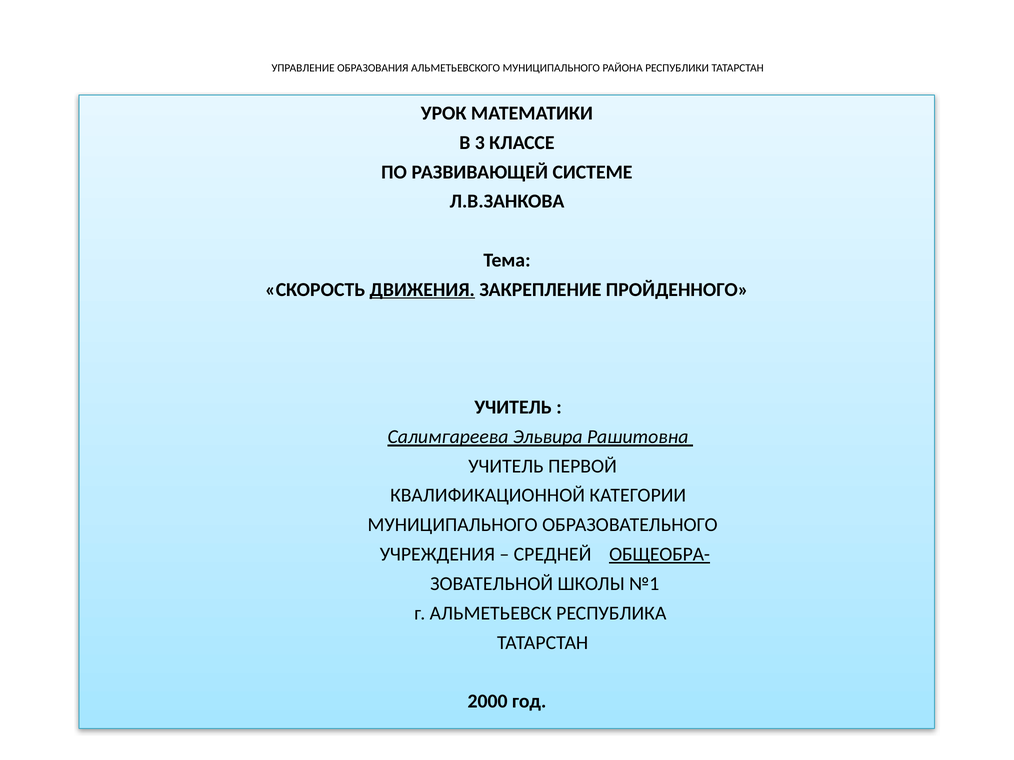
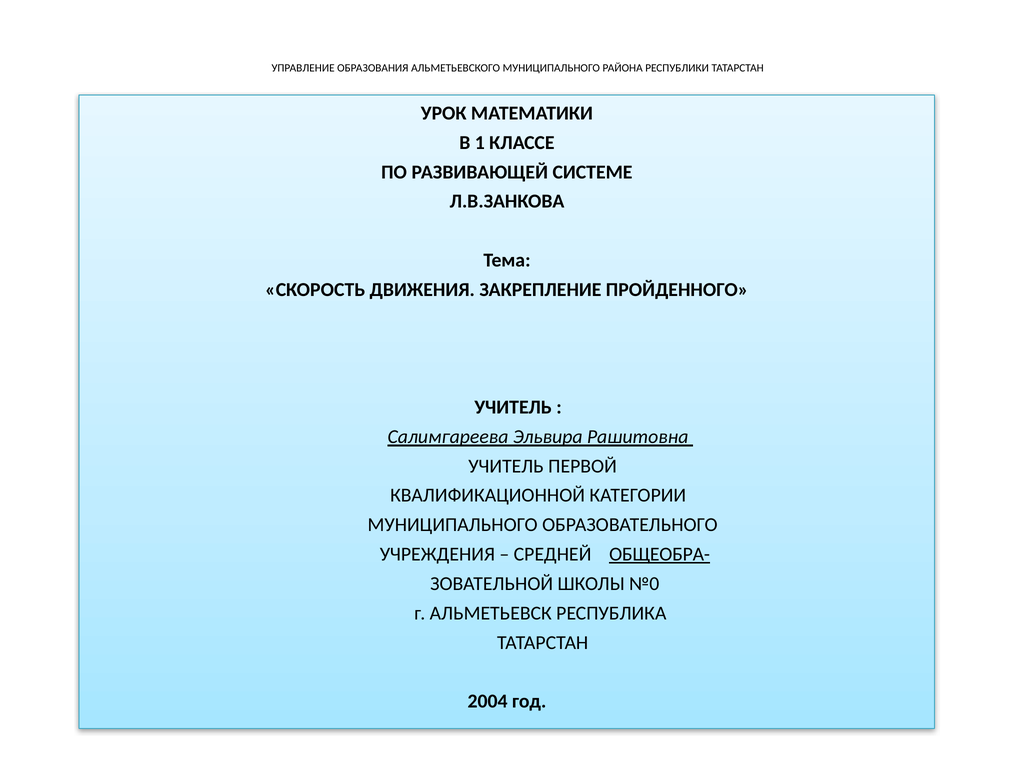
3: 3 -> 1 (480, 143)
ДВИЖЕНИЯ underline: present -> none (422, 290)
№1: №1 -> №0 (644, 584)
2000: 2000 -> 2004 (488, 702)
